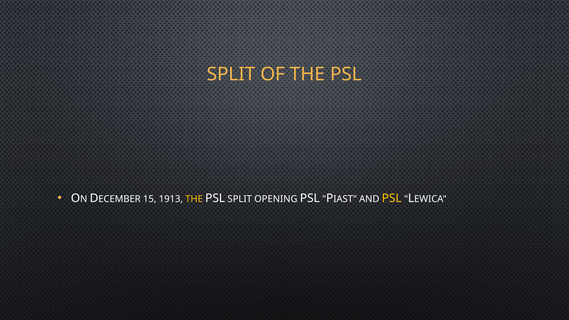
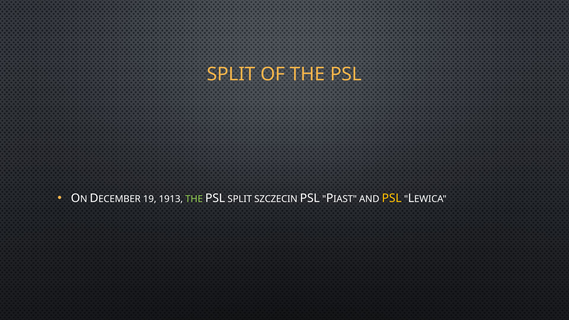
15: 15 -> 19 (150, 199)
THE colour: yellow -> light green (194, 199)
OPENING: OPENING -> SZCZECIN (276, 199)
